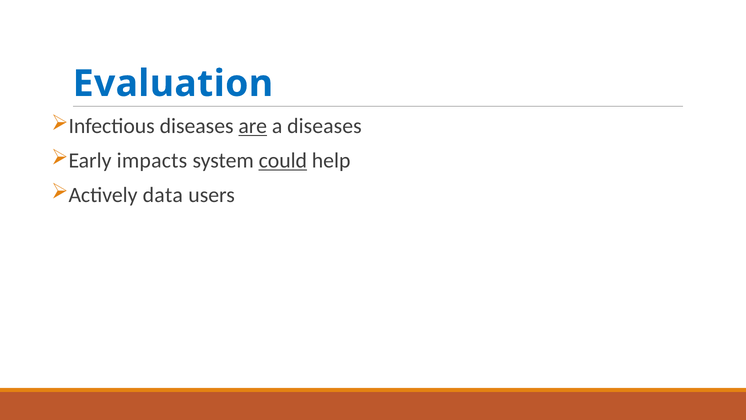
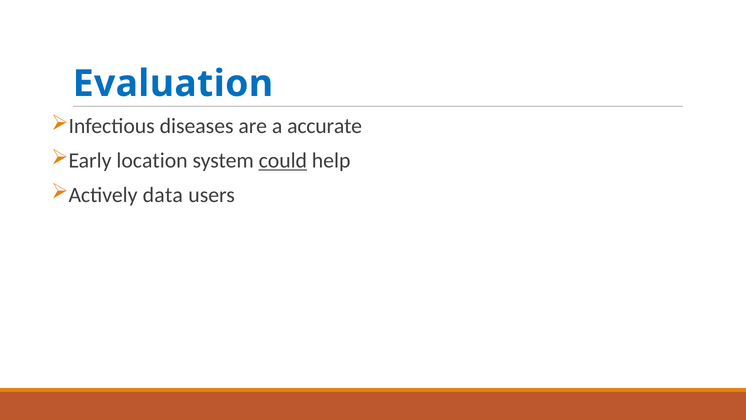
are underline: present -> none (253, 126)
a diseases: diseases -> accurate (325, 126)
impacts: impacts -> location (152, 160)
